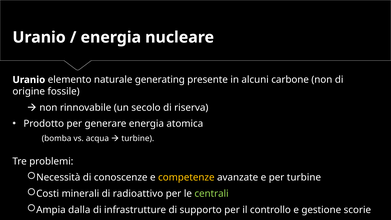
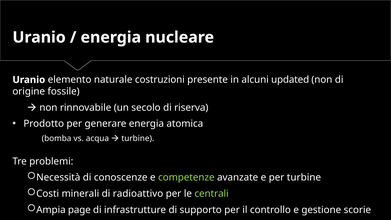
generating: generating -> costruzioni (160, 80)
carbone: carbone -> updated (290, 80)
competenze colour: yellow -> light green (186, 177)
dalla: dalla -> page (79, 210)
